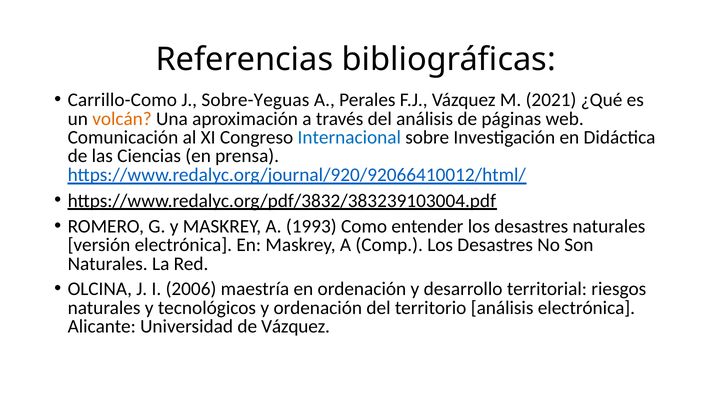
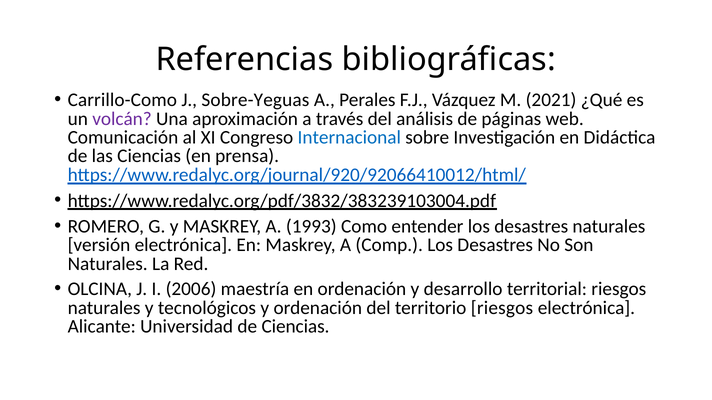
volcán colour: orange -> purple (122, 119)
territorio análisis: análisis -> riesgos (502, 308)
de Vázquez: Vázquez -> Ciencias (295, 327)
